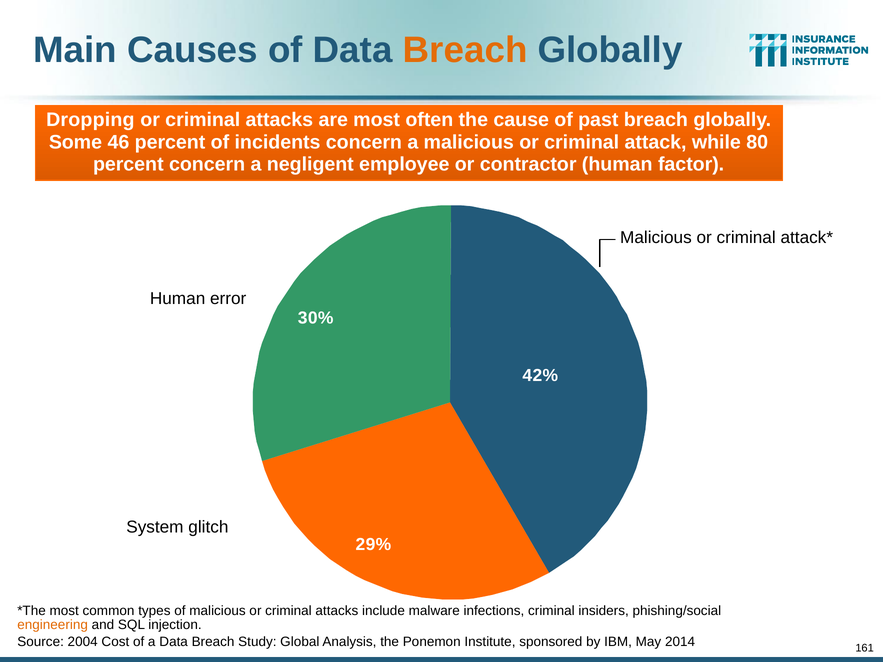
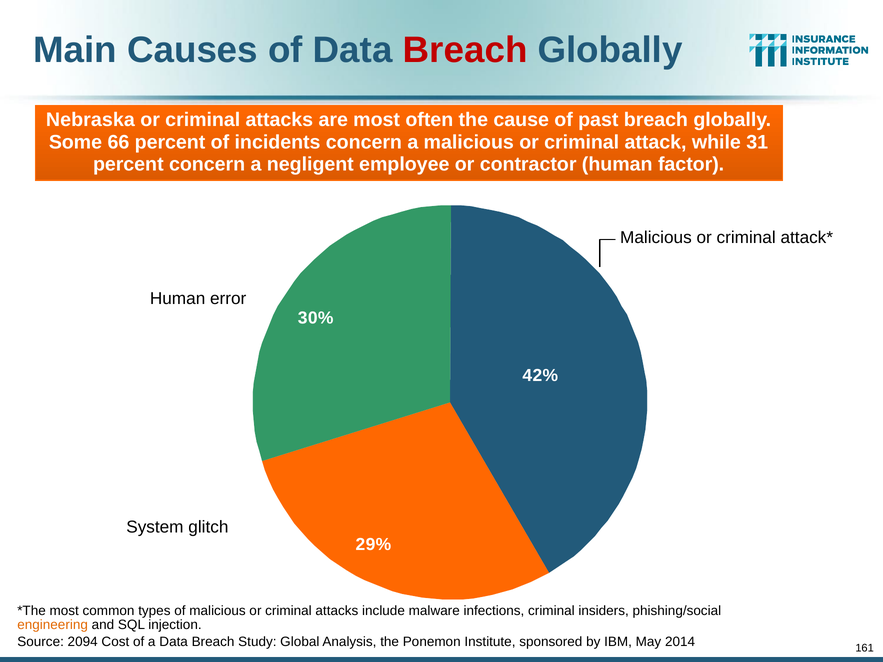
Breach colour: orange -> red (465, 50)
Dropping: Dropping -> Nebraska (90, 120)
46: 46 -> 66 (118, 142)
80: 80 -> 31 (757, 142)
2004: 2004 -> 2094 (83, 642)
